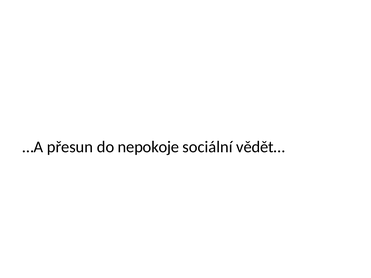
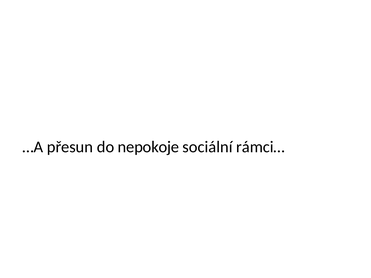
vědět…: vědět… -> rámci… (261, 147)
